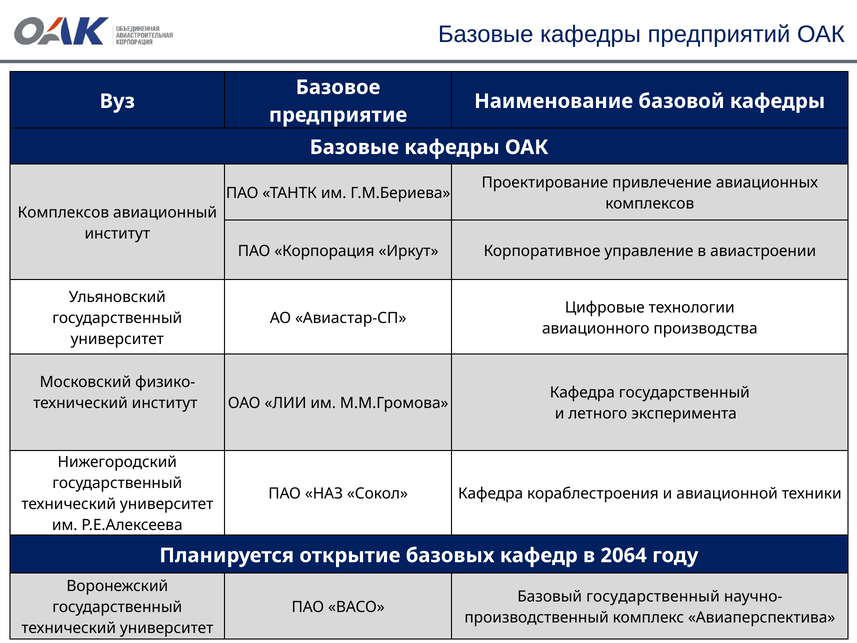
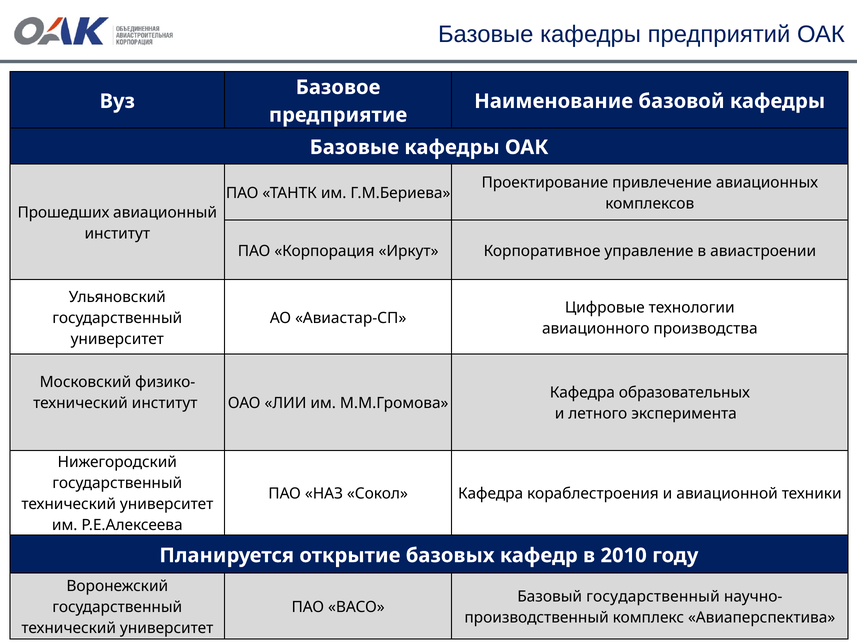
Комплексов: Комплексов -> Прошедших (63, 212)
Кафедра государственный: государственный -> образовательных (684, 393)
2064: 2064 -> 2010 (624, 555)
